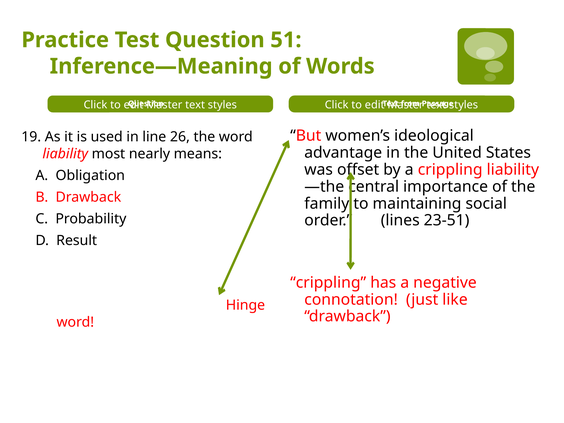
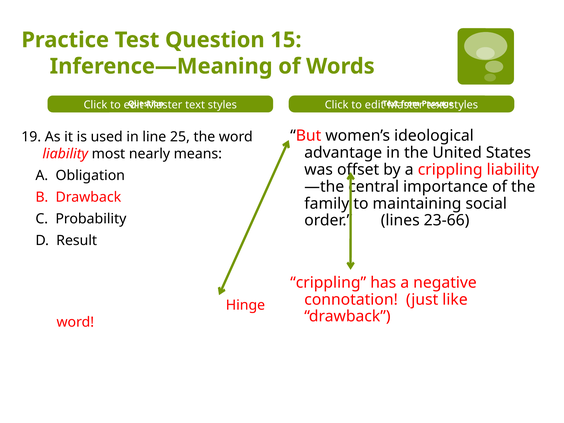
51: 51 -> 15 (286, 40)
26: 26 -> 25 (180, 137)
23-51: 23-51 -> 23-66 (447, 220)
